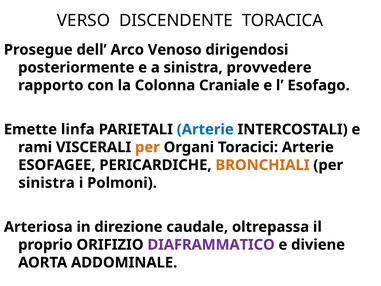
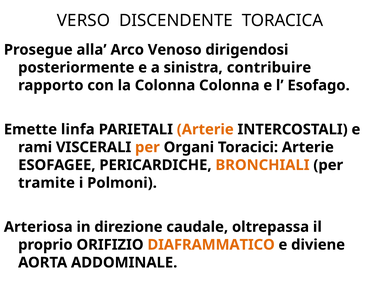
dell: dell -> alla (92, 50)
provvedere: provvedere -> contribuire (269, 67)
Colonna Craniale: Craniale -> Colonna (229, 85)
Arterie colour: blue -> orange (205, 129)
sinistra: sinistra -> tramite (47, 183)
DIAFRAMMATICO colour: purple -> orange (211, 245)
